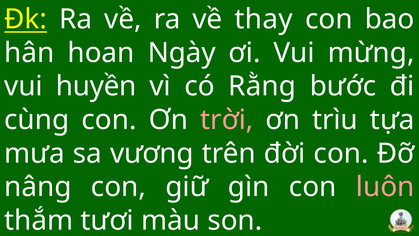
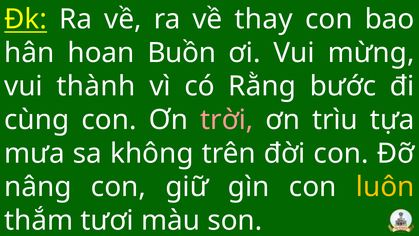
Ngày: Ngày -> Buồn (182, 53)
huyền: huyền -> thành (96, 86)
vương: vương -> không (152, 153)
luôn colour: pink -> yellow (385, 187)
